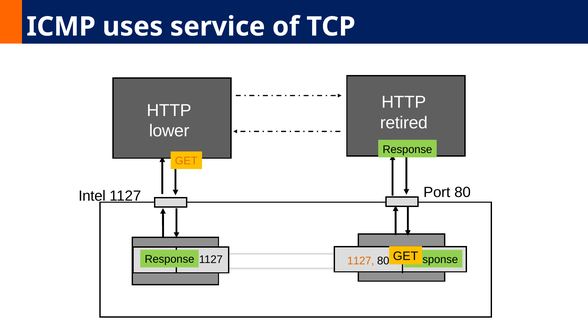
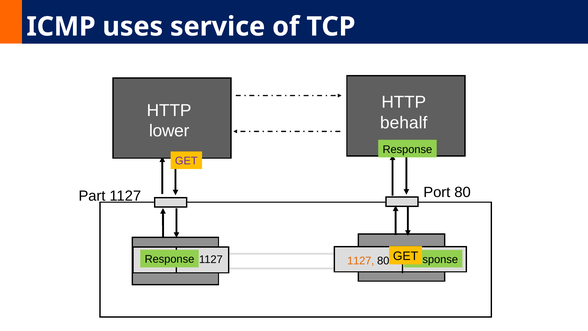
retired: retired -> behalf (404, 123)
GET colour: orange -> purple (186, 161)
Intel: Intel -> Part (92, 196)
